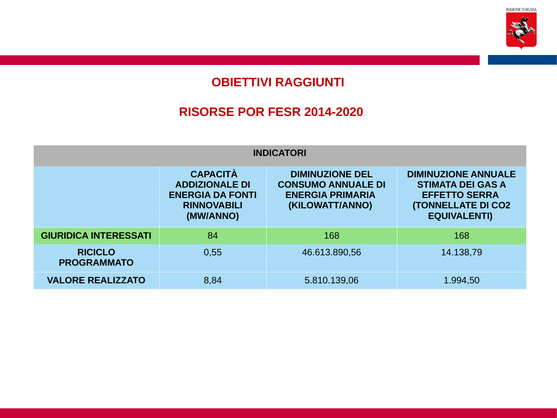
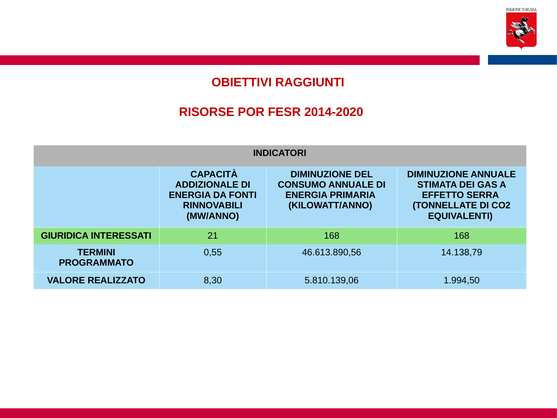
84: 84 -> 21 (213, 236)
RICICLO: RICICLO -> TERMINI (96, 252)
8,84: 8,84 -> 8,30 (213, 280)
